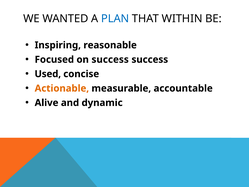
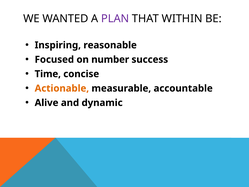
PLAN colour: blue -> purple (115, 19)
on success: success -> number (110, 59)
Used: Used -> Time (48, 74)
